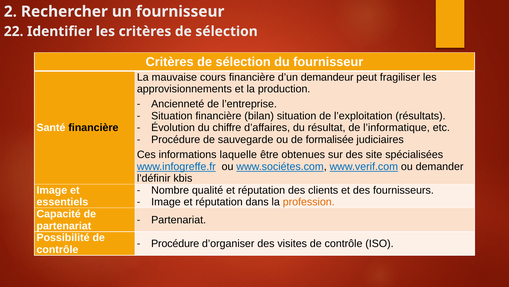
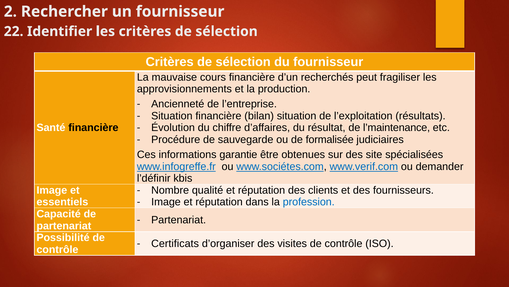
demandeur: demandeur -> recherchés (327, 77)
l’informatique: l’informatique -> l’maintenance (397, 127)
laquelle: laquelle -> garantie (238, 154)
profession colour: orange -> blue (309, 202)
Procédure: Procédure -> Certificats (175, 243)
